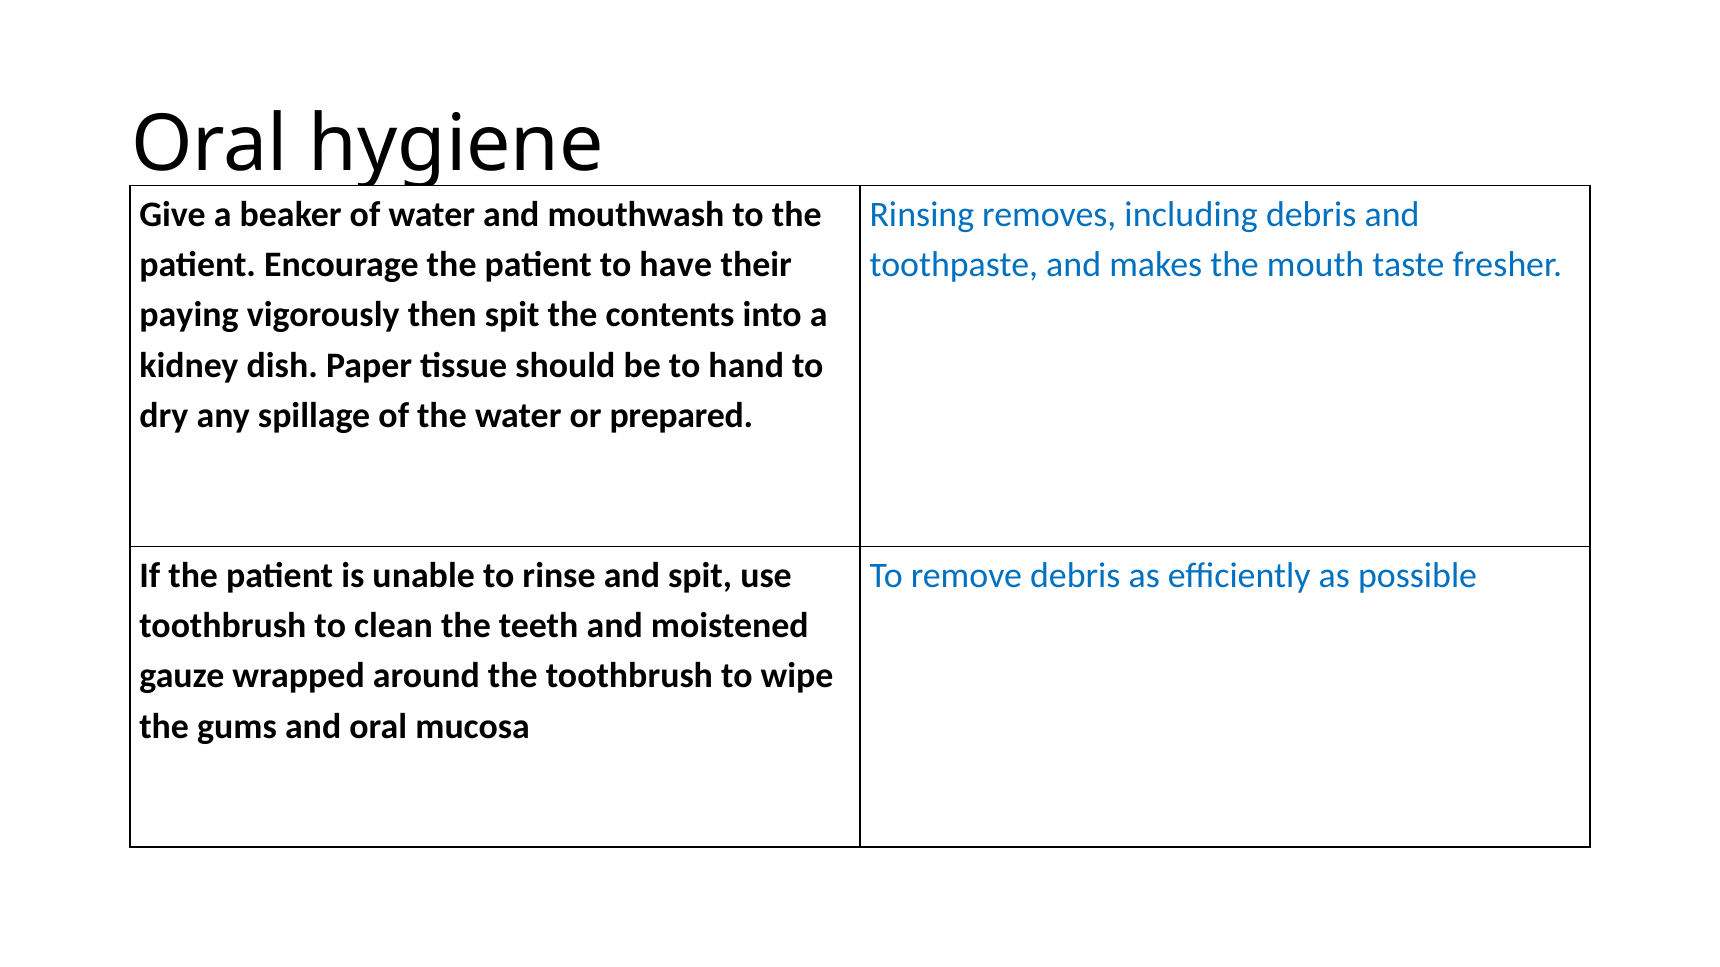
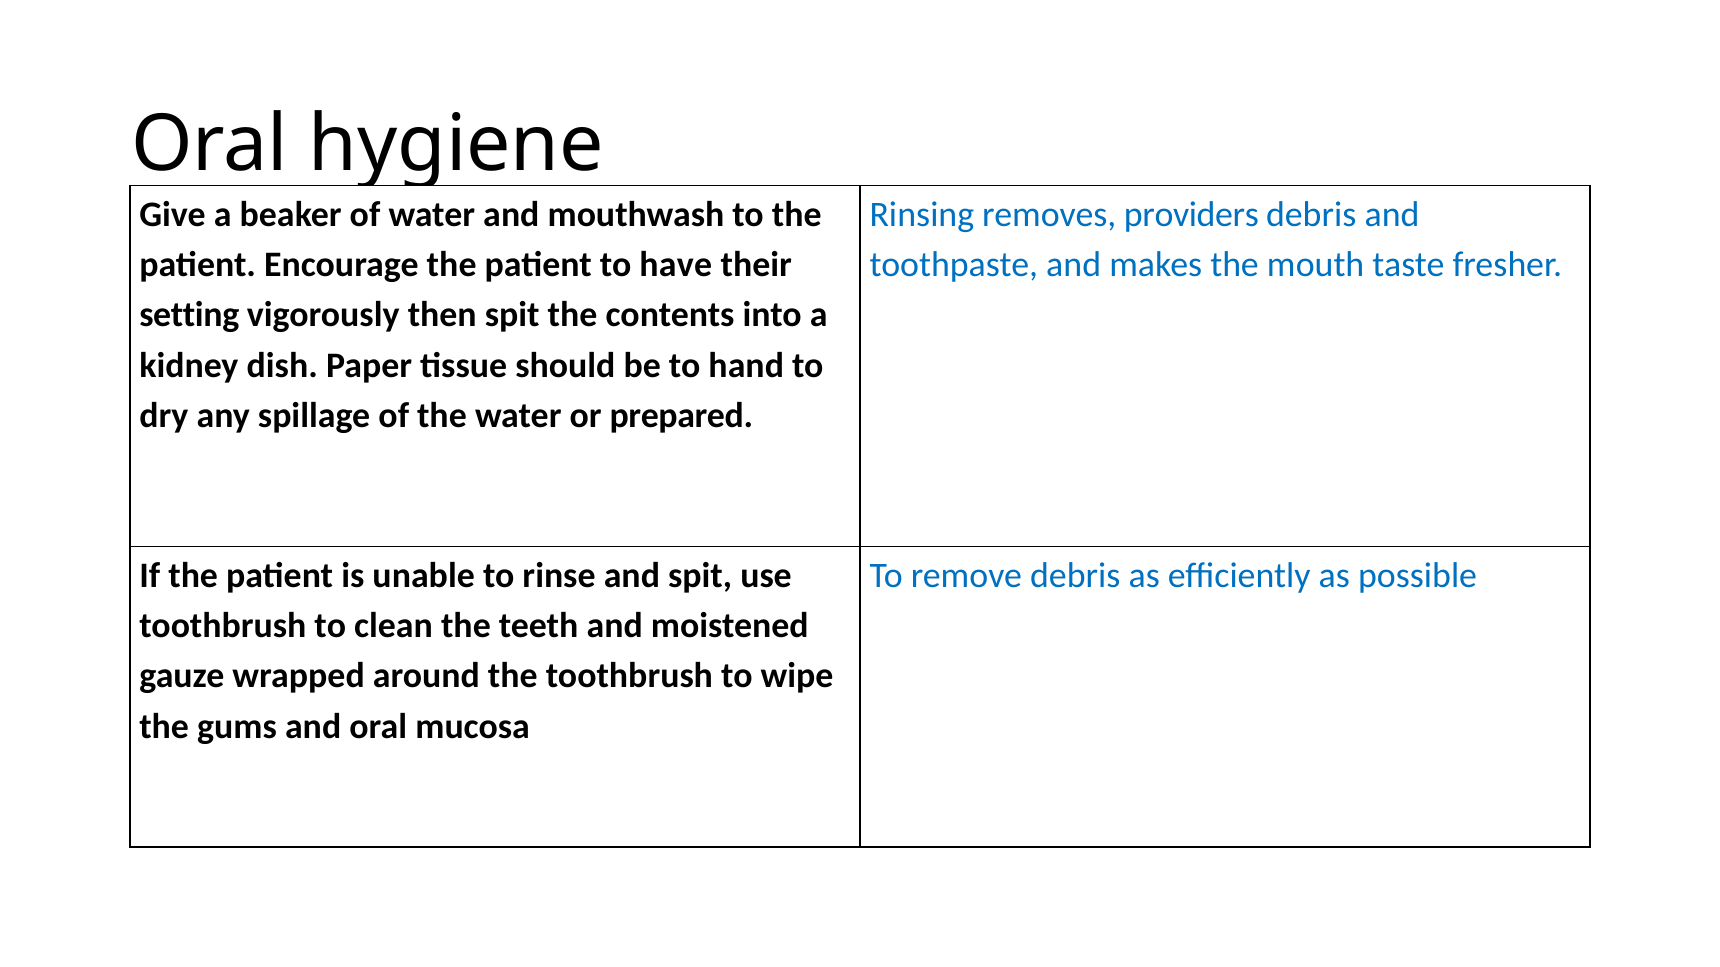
including: including -> providers (1191, 214)
paying: paying -> setting (189, 315)
